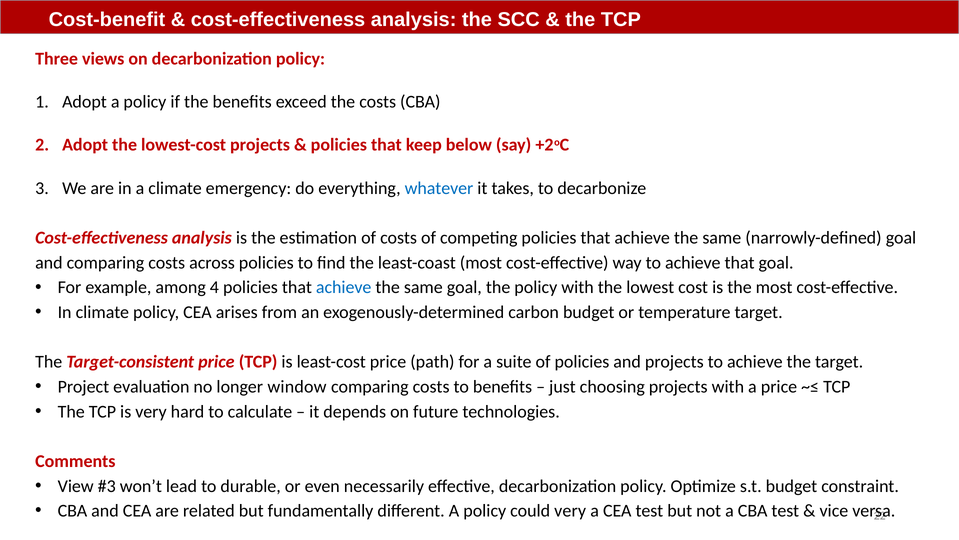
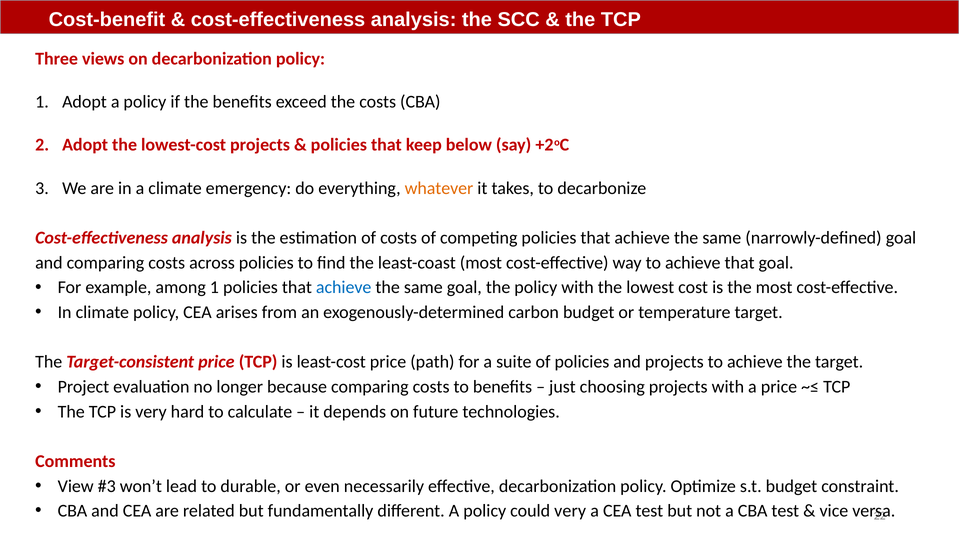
whatever colour: blue -> orange (439, 188)
among 4: 4 -> 1 (214, 287)
window: window -> because (297, 386)
